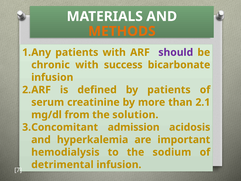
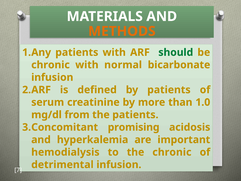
should colour: purple -> green (176, 52)
success: success -> normal (123, 65)
2.1: 2.1 -> 1.0 (203, 102)
the solution: solution -> patients (135, 115)
admission: admission -> promising (134, 127)
the sodium: sodium -> chronic (172, 152)
